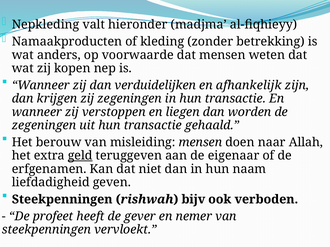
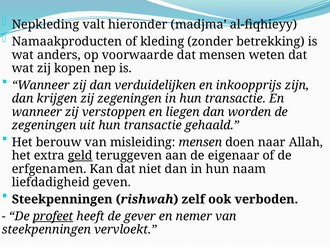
afhankelijk: afhankelijk -> inkoopprijs (249, 85)
bijv: bijv -> zelf (193, 200)
profeet underline: none -> present (53, 217)
